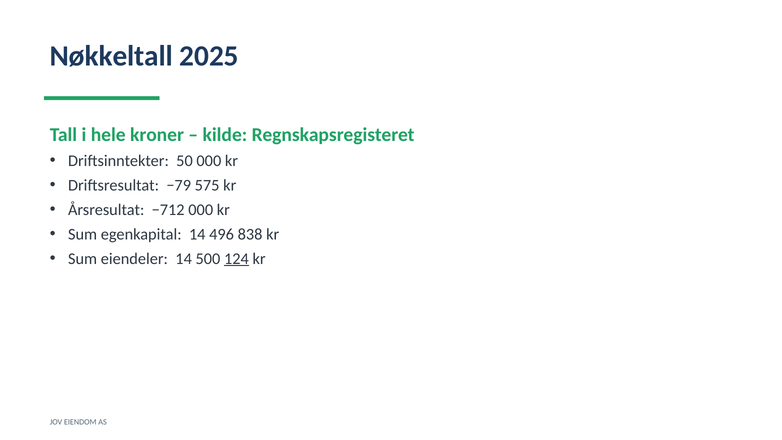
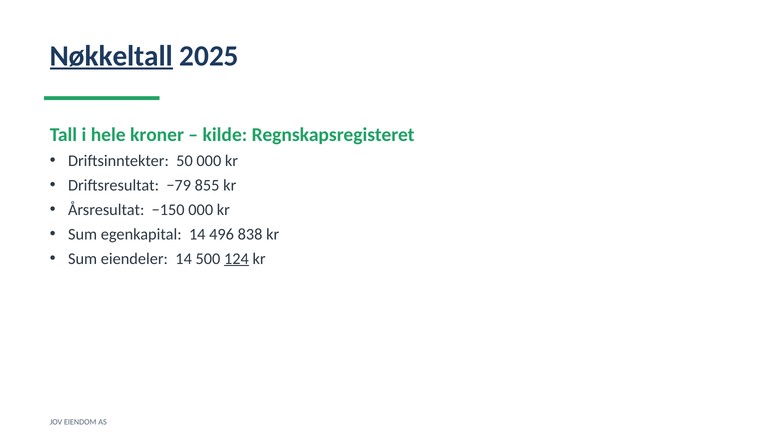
Nøkkeltall underline: none -> present (111, 56)
575: 575 -> 855 (207, 185)
−712: −712 -> −150 (168, 210)
